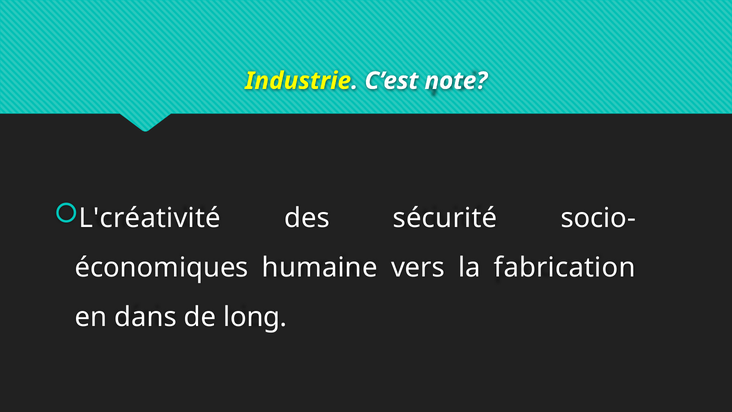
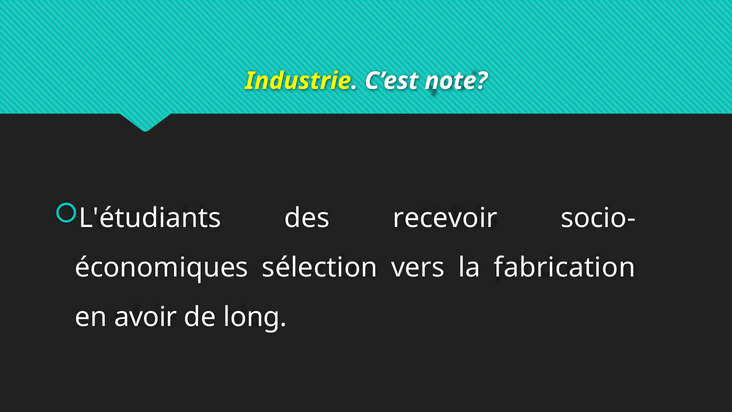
L'créativité: L'créativité -> L'étudiants (150, 218)
sécurité: sécurité -> recevoir (445, 218)
humaine: humaine -> sélection (320, 268)
dans: dans -> avoir (146, 317)
